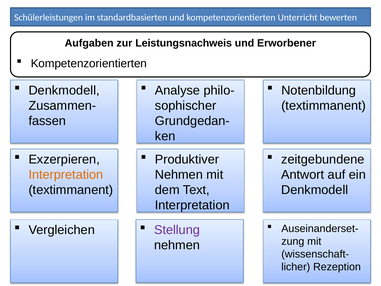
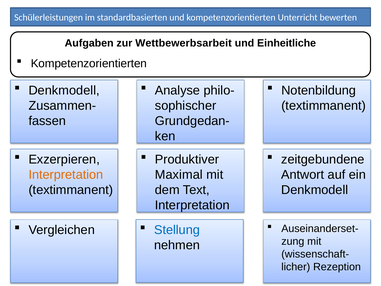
Leistungsnachweis: Leistungsnachweis -> Wettbewerbsarbeit (184, 43)
Erworbener: Erworbener -> Einheitliche (287, 43)
Nehmen: Nehmen -> Maximal (179, 174)
Stellung colour: purple -> blue (177, 230)
